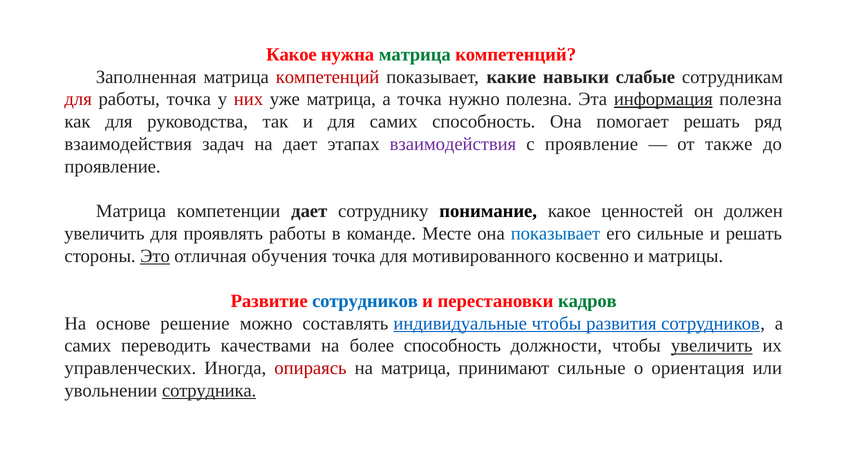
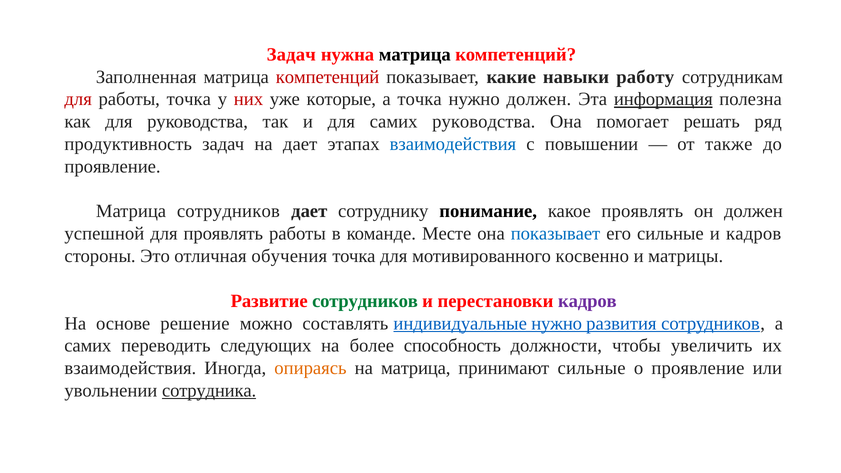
Какое: Какое -> Задач (291, 54)
матрица colour: green -> black (415, 54)
слабые: слабые -> работу (645, 77)
уже матрица: матрица -> которые (341, 99)
нужно полезна: полезна -> должен (539, 99)
самих способность: способность -> руководства (484, 122)
взаимодействия: взаимодействия -> продуктивность (128, 144)
взаимодействия colour: purple -> blue (453, 144)
с проявление: проявление -> повышении (592, 144)
Матрица компетенции: компетенции -> сотрудников (228, 211)
какое ценностей: ценностей -> проявлять (642, 211)
увеличить: увеличить -> успешной (104, 234)
и решать: решать -> кадров (754, 234)
Это underline: present -> none (155, 256)
сотрудников colour: blue -> green (365, 301)
кадров colour: green -> purple (587, 301)
индивидуальные чтобы: чтобы -> нужно (557, 323)
качествами: качествами -> следующих (266, 346)
увеличить underline: present -> none (712, 346)
управленческих: управленческих -> взаимодействия (130, 368)
опираясь colour: red -> orange (310, 368)
о ориентация: ориентация -> проявление (698, 368)
